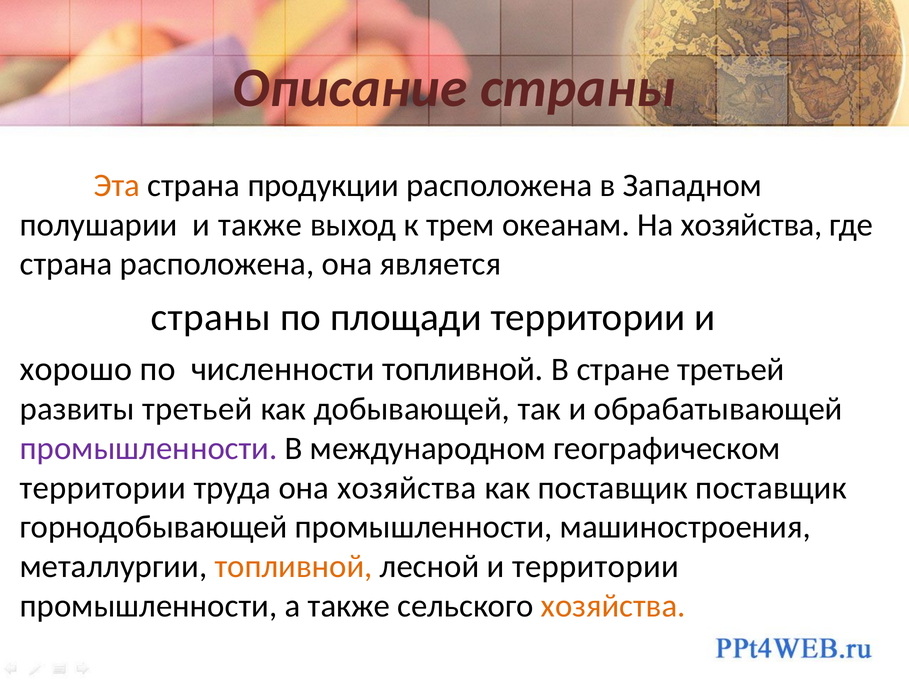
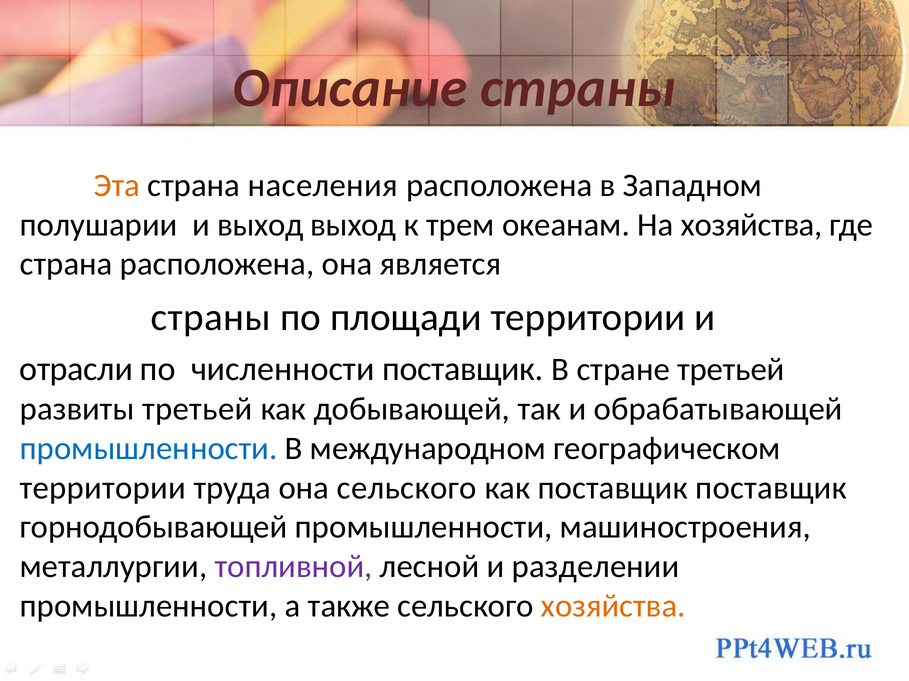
продукции: продукции -> населения (323, 186)
и также: также -> выход (260, 225)
хорошо: хорошо -> отрасли (76, 369)
численности топливной: топливной -> поставщик (463, 369)
промышленности colour: purple -> blue (149, 449)
она хозяйства: хозяйства -> сельского (407, 488)
топливной colour: orange -> purple (294, 567)
и территории: территории -> разделении (596, 567)
